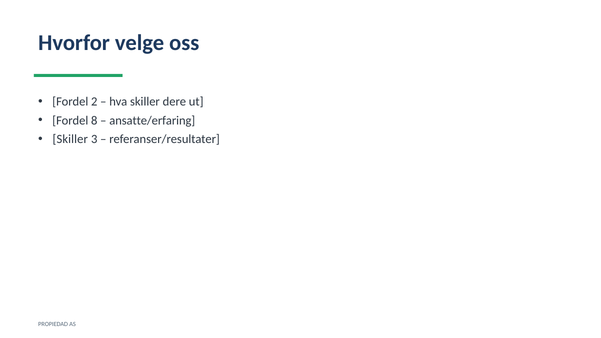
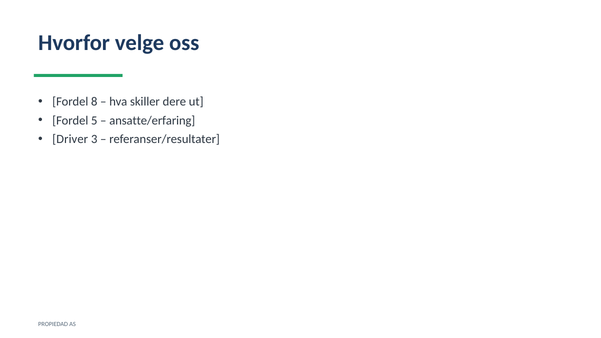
2: 2 -> 8 (94, 102)
8: 8 -> 5 (94, 121)
Skiller: Skiller -> Driver (70, 139)
